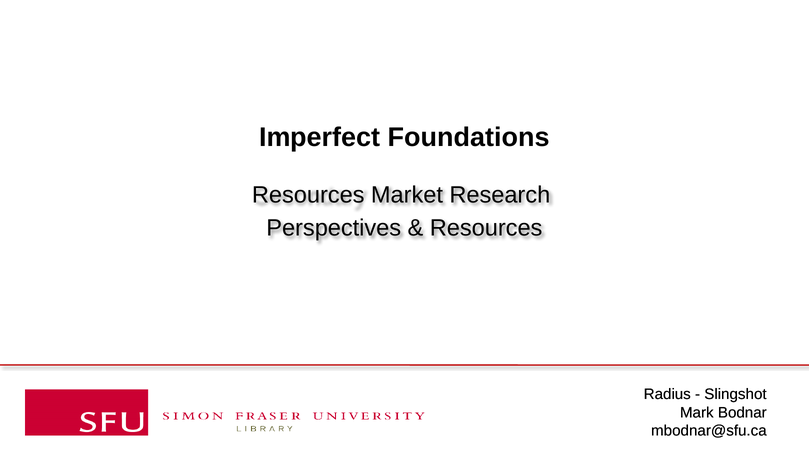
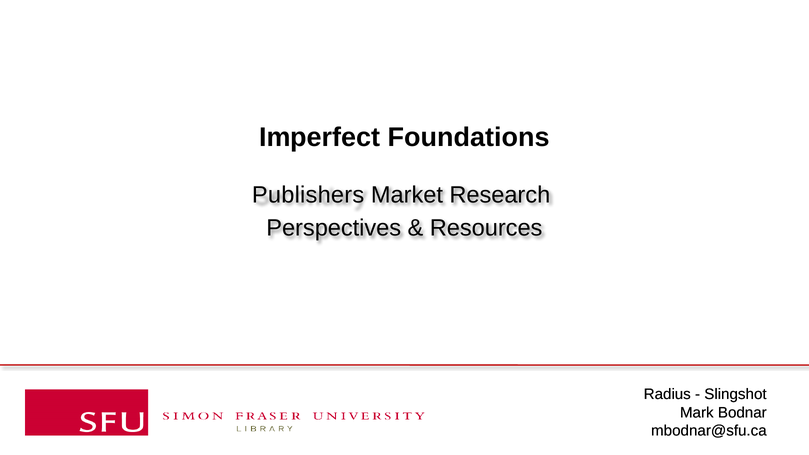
Resources: Resources -> Publishers (308, 195)
